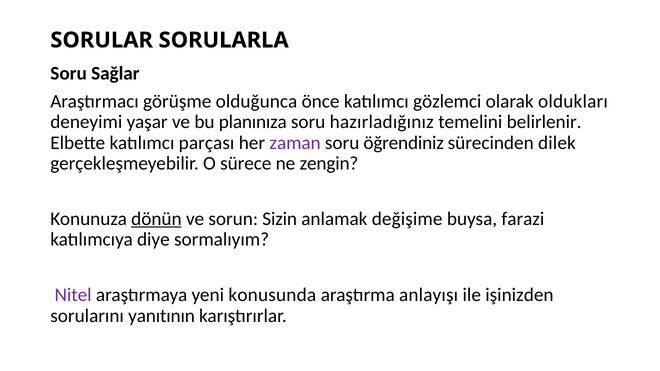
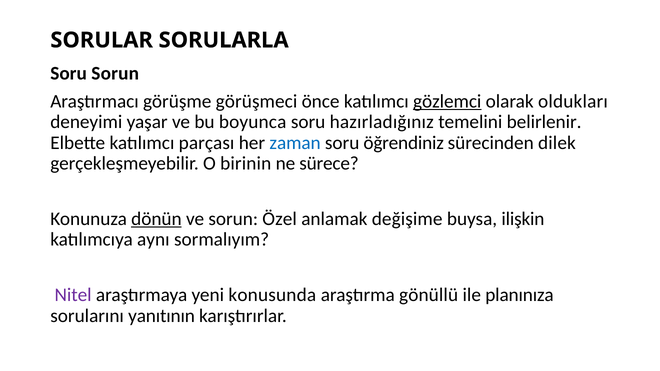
Soru Sağlar: Sağlar -> Sorun (115, 74)
olduğunca: olduğunca -> görüşmeci (257, 101)
gözlemci underline: none -> present (447, 101)
planınıza: planınıza -> boyunca (253, 122)
zaman colour: purple -> blue (295, 143)
sürece: sürece -> birinin (246, 164)
zengin: zengin -> sürece (329, 164)
Sizin: Sizin -> Özel (280, 219)
farazi: farazi -> ilişkin (523, 219)
diye: diye -> aynı (153, 240)
anlayışı: anlayışı -> gönüllü (429, 295)
işinizden: işinizden -> planınıza (519, 295)
